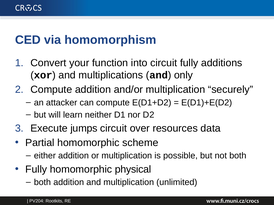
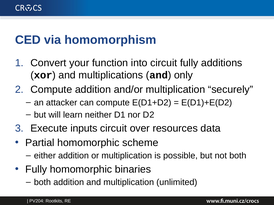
jumps: jumps -> inputs (84, 129)
physical: physical -> binaries (133, 170)
